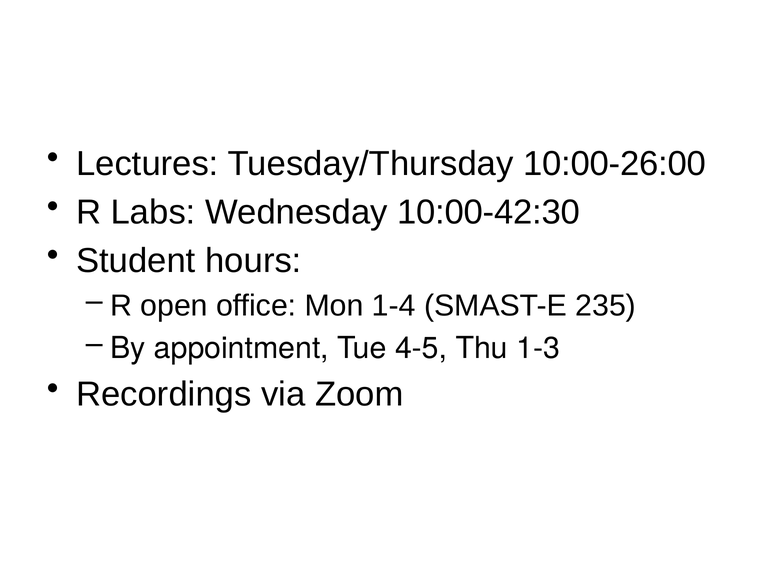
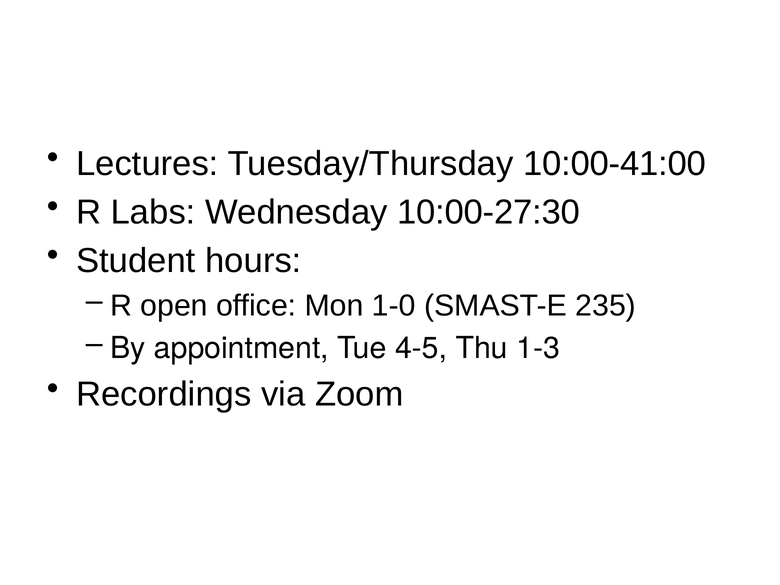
10:00-26:00: 10:00-26:00 -> 10:00-41:00 (615, 164)
10:00-42:30: 10:00-42:30 -> 10:00-27:30 (489, 212)
1-4: 1-4 -> 1-0 (394, 306)
